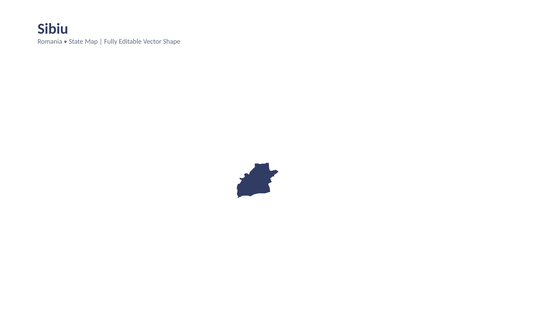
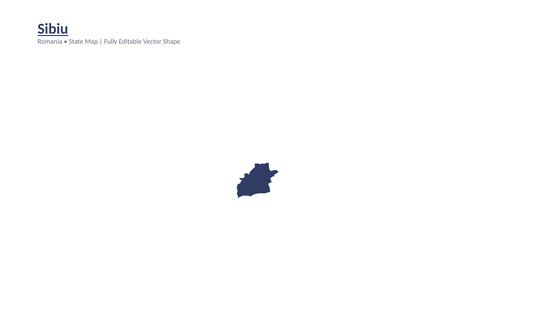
Sibiu underline: none -> present (53, 29)
